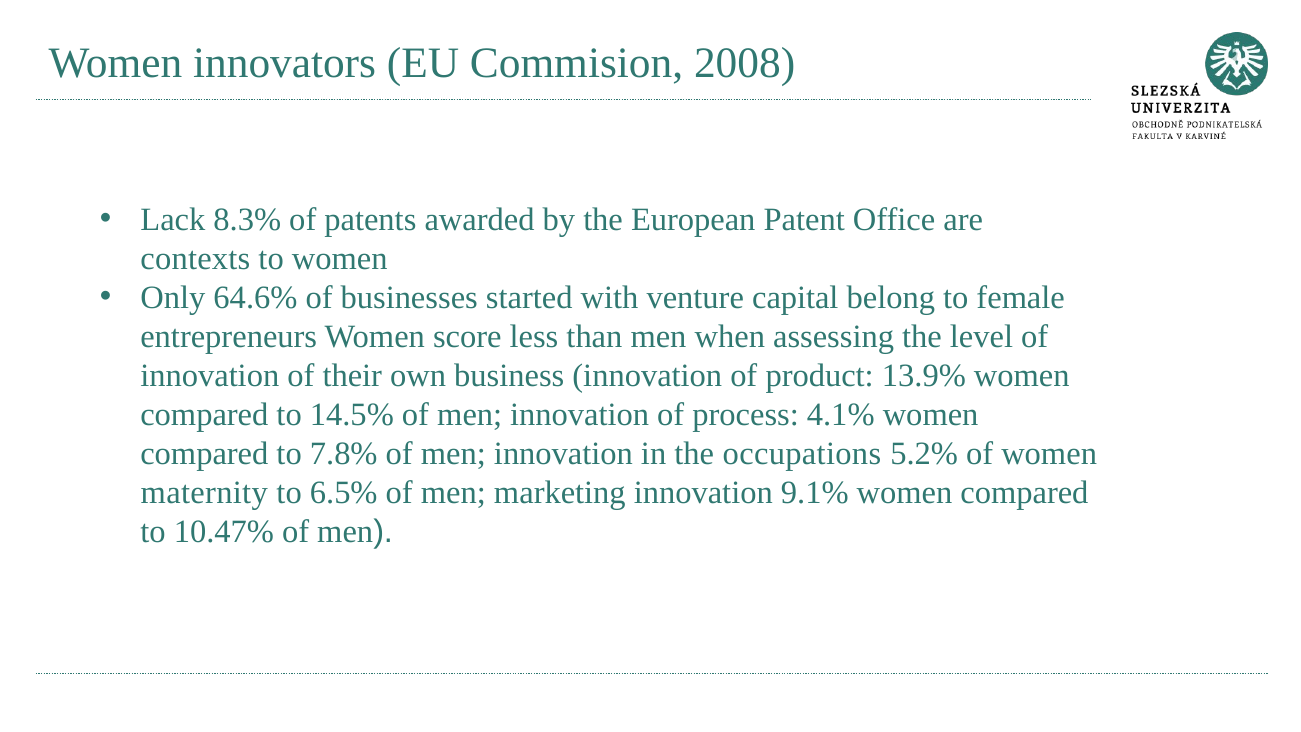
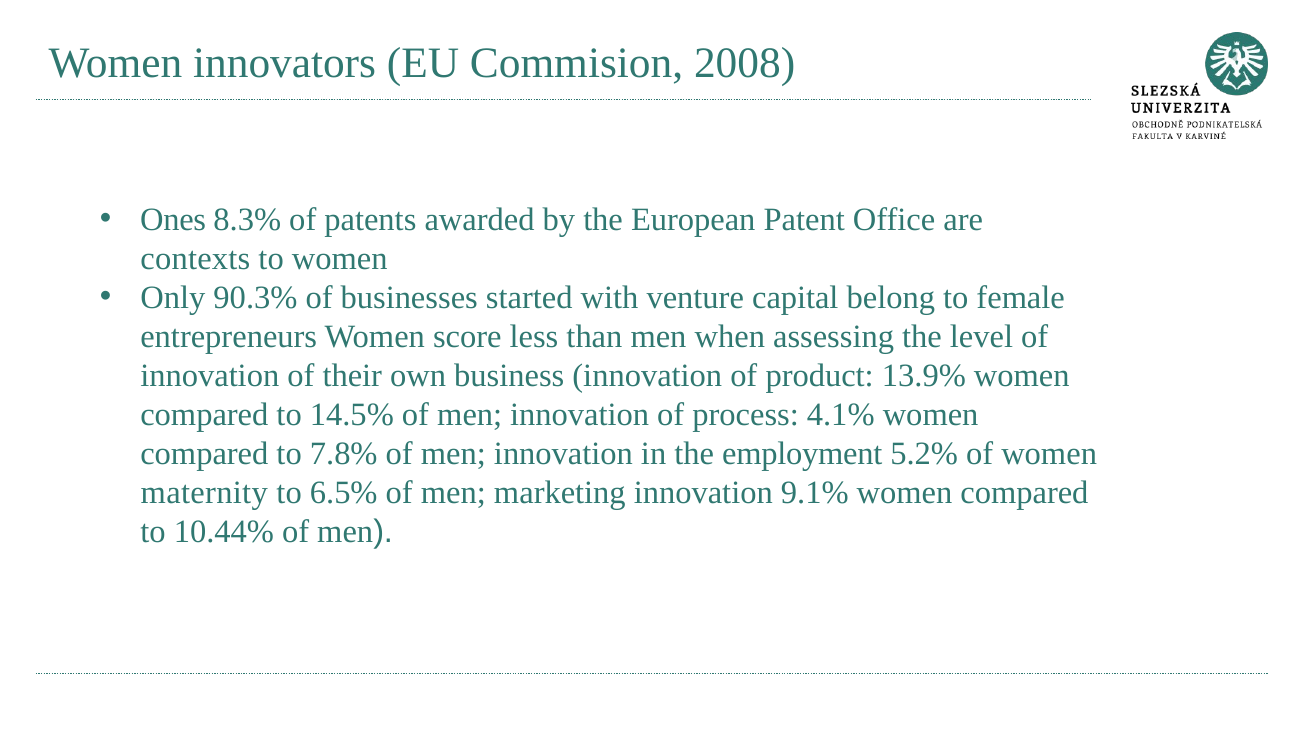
Lack: Lack -> Ones (173, 220)
64.6%: 64.6% -> 90.3% (255, 298)
occupations: occupations -> employment (802, 454)
10.47%: 10.47% -> 10.44% (224, 532)
